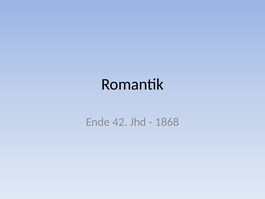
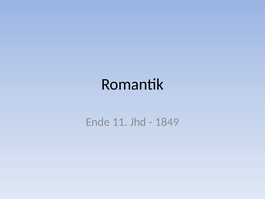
42: 42 -> 11 (120, 122)
1868: 1868 -> 1849 (167, 122)
